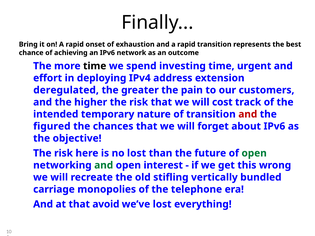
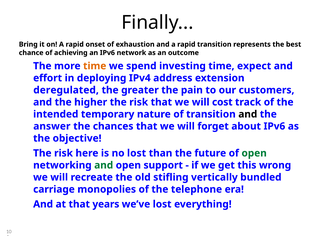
time colour: black -> orange (95, 66)
urgent: urgent -> expect (254, 66)
and colour: red -> black (248, 114)
figured: figured -> answer (52, 126)
interest: interest -> support (163, 165)
avoid: avoid -> years (106, 204)
